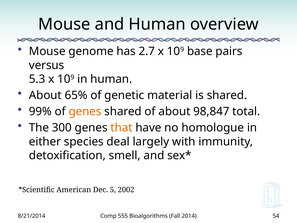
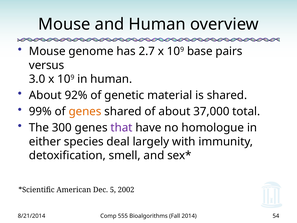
5.3: 5.3 -> 3.0 (37, 79)
65%: 65% -> 92% (76, 95)
98,847: 98,847 -> 37,000 (211, 111)
that colour: orange -> purple (121, 128)
